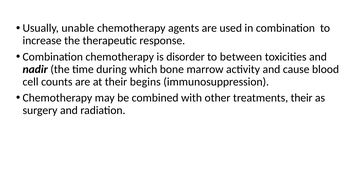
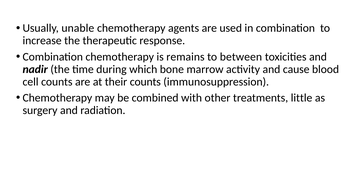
disorder: disorder -> remains (185, 57)
their begins: begins -> counts (145, 82)
treatments their: their -> little (302, 98)
